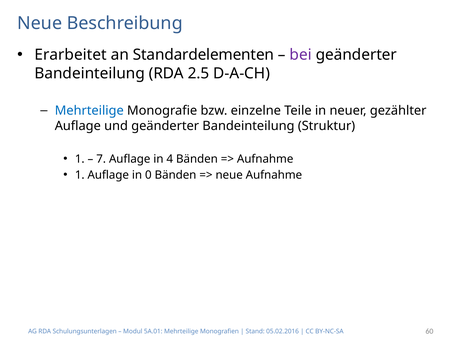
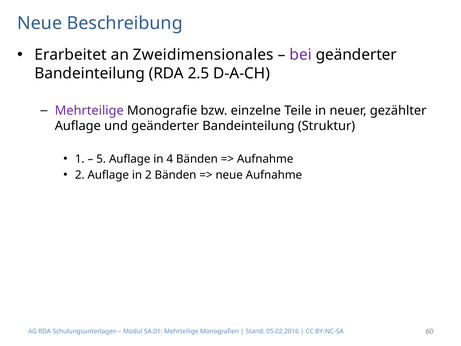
Standardelementen: Standardelementen -> Zweidimensionales (203, 55)
Mehrteilige colour: blue -> purple (89, 110)
7: 7 -> 5 (101, 159)
1: 1 -> 2 (80, 175)
in 0: 0 -> 2 (148, 175)
